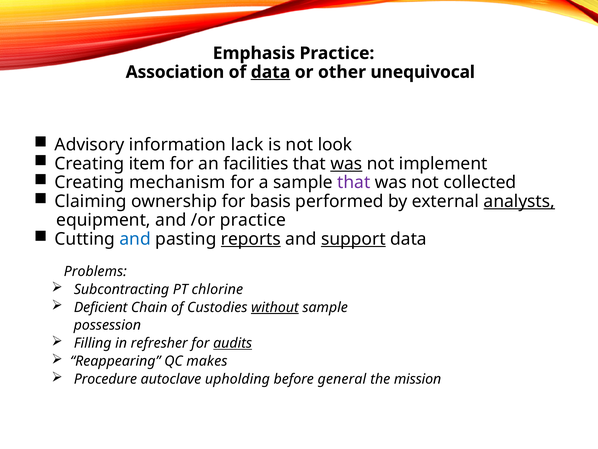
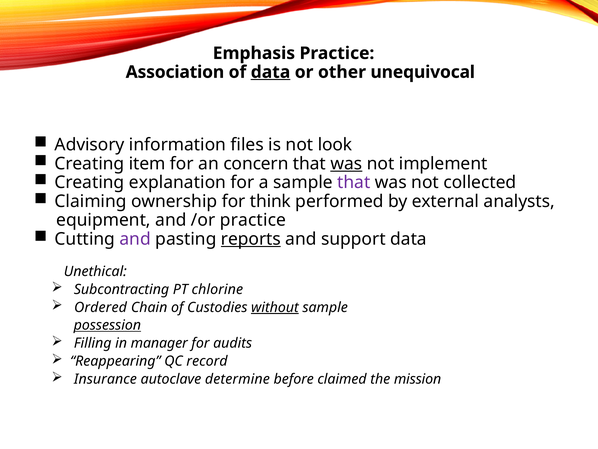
lack: lack -> files (247, 145)
facilities: facilities -> concern (256, 163)
mechanism: mechanism -> explanation (177, 182)
basis: basis -> think (270, 201)
analysts underline: present -> none (519, 201)
and colour: blue -> purple (135, 239)
support underline: present -> none (353, 239)
Problems: Problems -> Unethical (95, 271)
Deficient: Deficient -> Ordered (101, 307)
possession underline: none -> present (107, 325)
refresher: refresher -> manager (159, 343)
audits underline: present -> none (233, 343)
makes: makes -> record (207, 361)
Procedure: Procedure -> Insurance (105, 379)
upholding: upholding -> determine (237, 379)
general: general -> claimed (342, 379)
